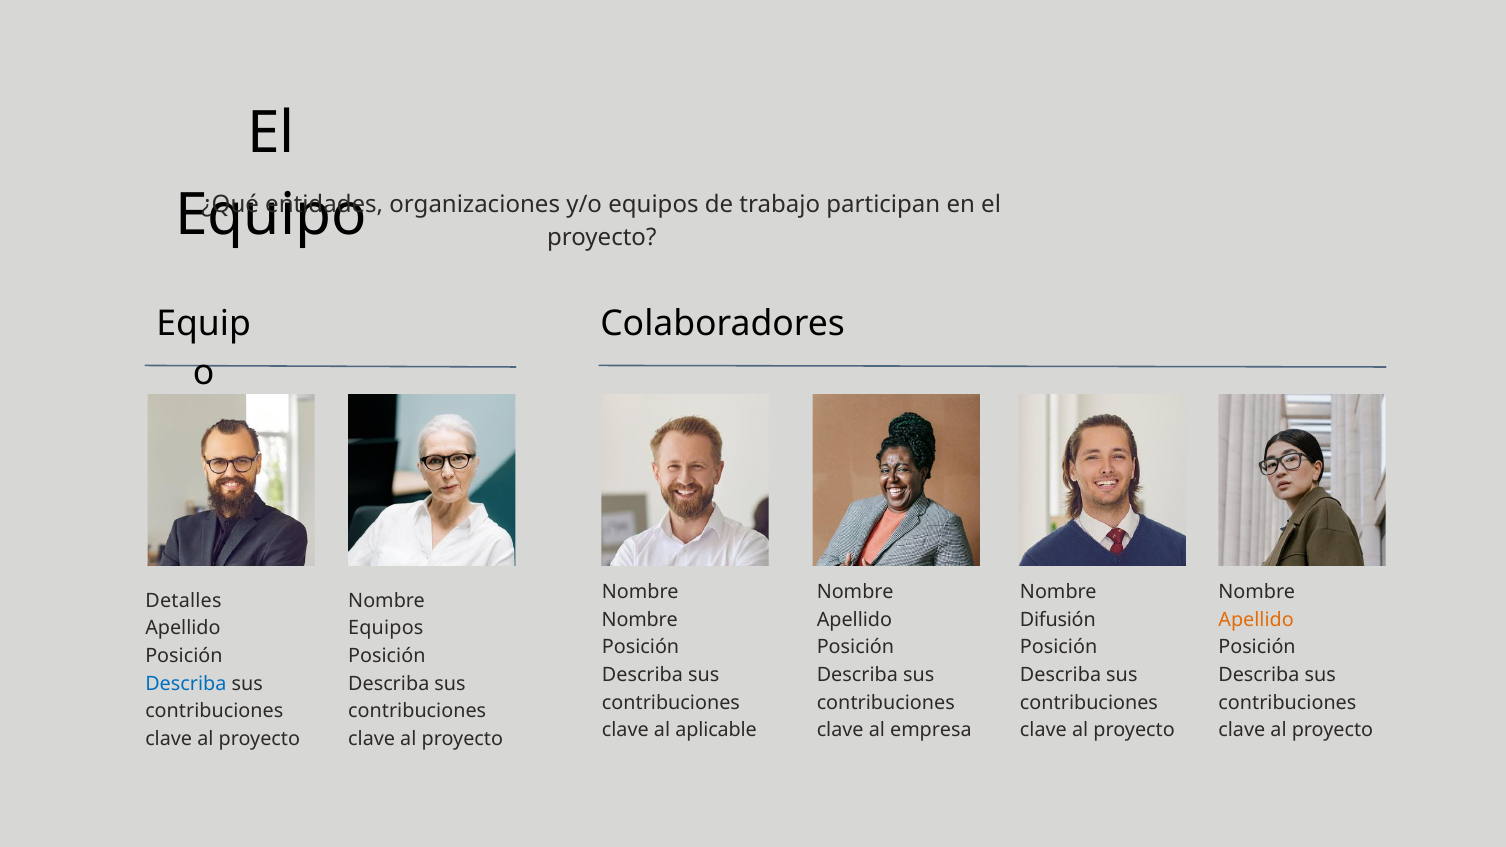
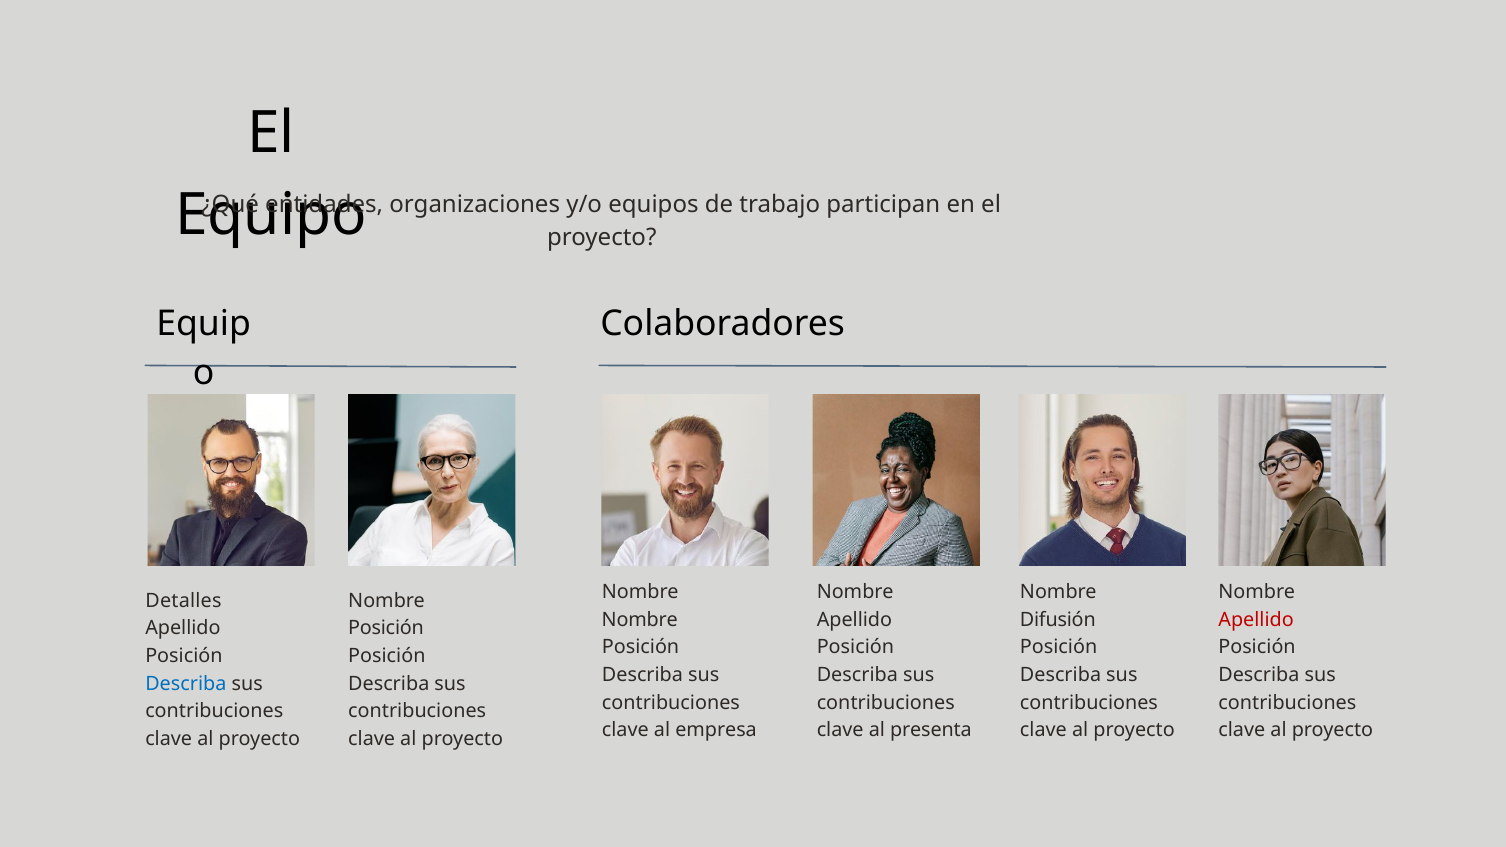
Apellido colour: orange -> red (1256, 620)
Equipos: Equipos -> Posición (386, 629)
aplicable: aplicable -> empresa (716, 730)
empresa: empresa -> presenta (931, 730)
